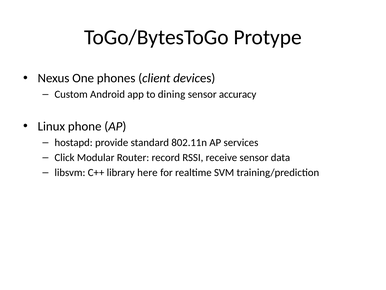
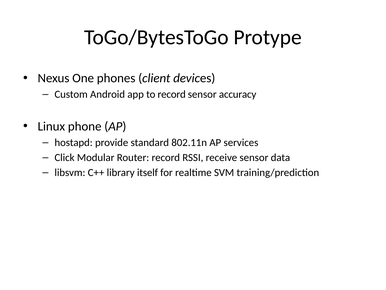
to dining: dining -> record (172, 94)
here: here -> itself (147, 172)
